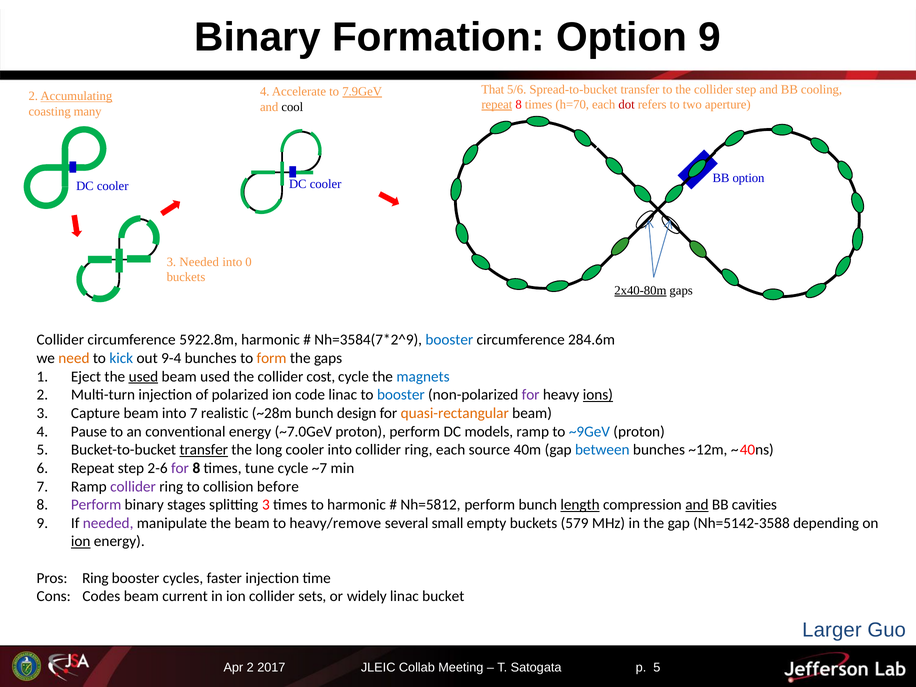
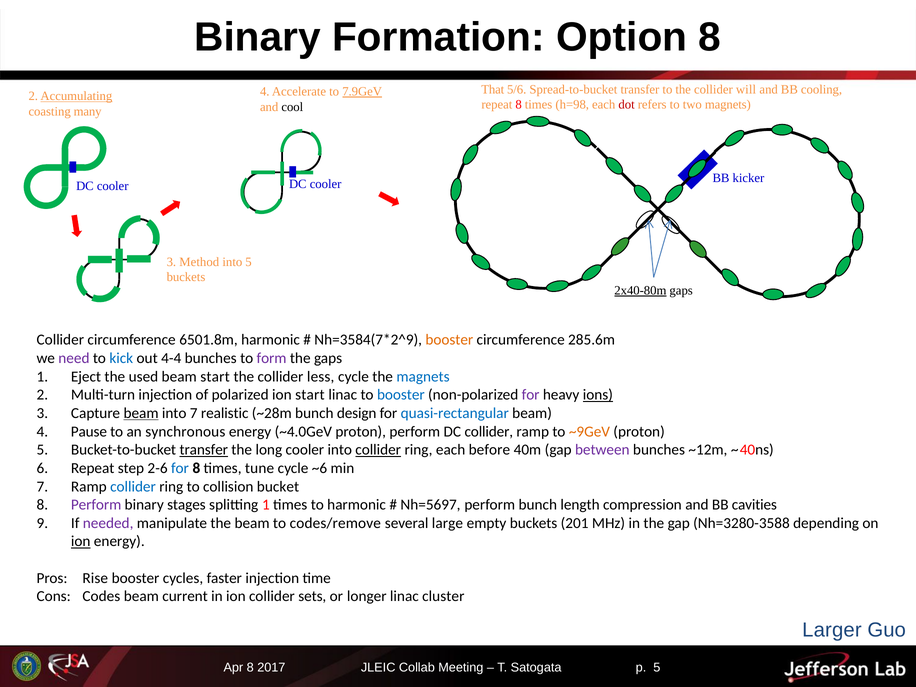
Option 9: 9 -> 8 (710, 37)
collider step: step -> will (746, 89)
repeat underline: present -> none (497, 105)
h=70: h=70 -> h=98 (572, 105)
two aperture: aperture -> magnets (728, 105)
BB option: option -> kicker (748, 178)
3 Needed: Needed -> Method (199, 262)
into 0: 0 -> 5 (249, 262)
5922.8m: 5922.8m -> 6501.8m (209, 340)
booster colour: blue -> orange (449, 340)
284.6m: 284.6m -> 285.6m (592, 340)
need colour: orange -> purple (74, 358)
9-4: 9-4 -> 4-4 (171, 358)
form colour: orange -> purple (272, 358)
used underline: present -> none (143, 377)
beam used: used -> start (215, 377)
cost: cost -> less (321, 377)
ion code: code -> start (310, 395)
beam underline: none -> present (141, 413)
quasi-rectangular colour: orange -> blue (455, 413)
conventional: conventional -> synchronous (185, 432)
~7.0GeV: ~7.0GeV -> ~4.0GeV (303, 432)
DC models: models -> collider (489, 432)
~9GeV colour: blue -> orange (589, 432)
collider underline: none -> present (378, 450)
source: source -> before (489, 450)
between colour: blue -> purple (602, 450)
for colour: purple -> blue (180, 468)
~7: ~7 -> ~6 (319, 468)
collider colour: purple -> blue (133, 487)
before: before -> bucket (278, 487)
splitting 3: 3 -> 1 (266, 505)
Nh=5812: Nh=5812 -> Nh=5697 (431, 505)
length underline: present -> none (580, 505)
and underline: present -> none (697, 505)
heavy/remove: heavy/remove -> codes/remove (335, 523)
small: small -> large (447, 523)
579: 579 -> 201 (575, 523)
Nh=5142-3588: Nh=5142-3588 -> Nh=3280-3588 (742, 523)
Pros Ring: Ring -> Rise (95, 578)
widely: widely -> longer (367, 596)
bucket: bucket -> cluster (443, 596)
2: 2 -> 8 (250, 667)
